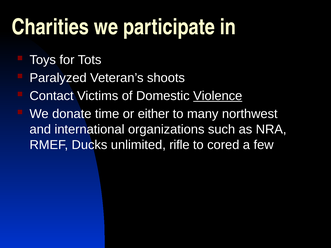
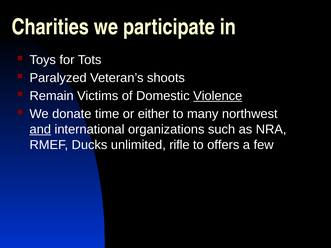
Contact: Contact -> Remain (52, 96)
and underline: none -> present (40, 130)
cored: cored -> offers (223, 145)
